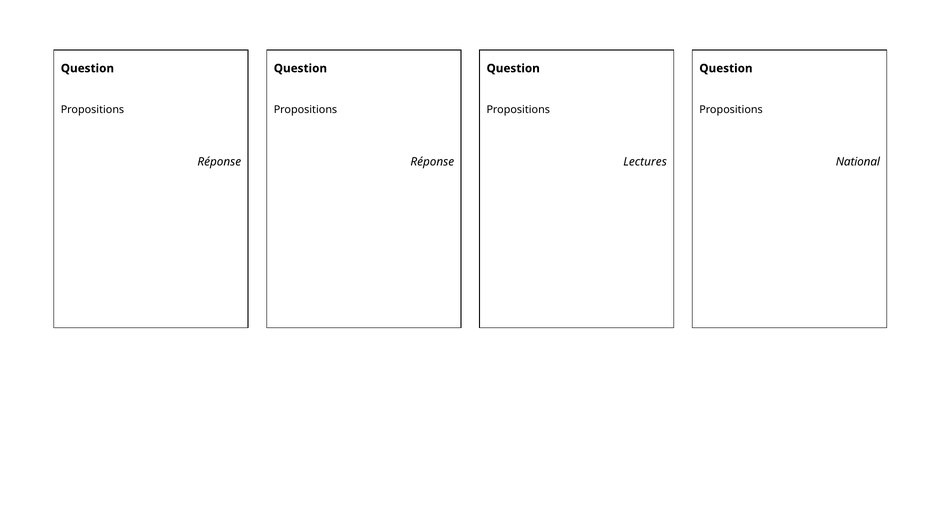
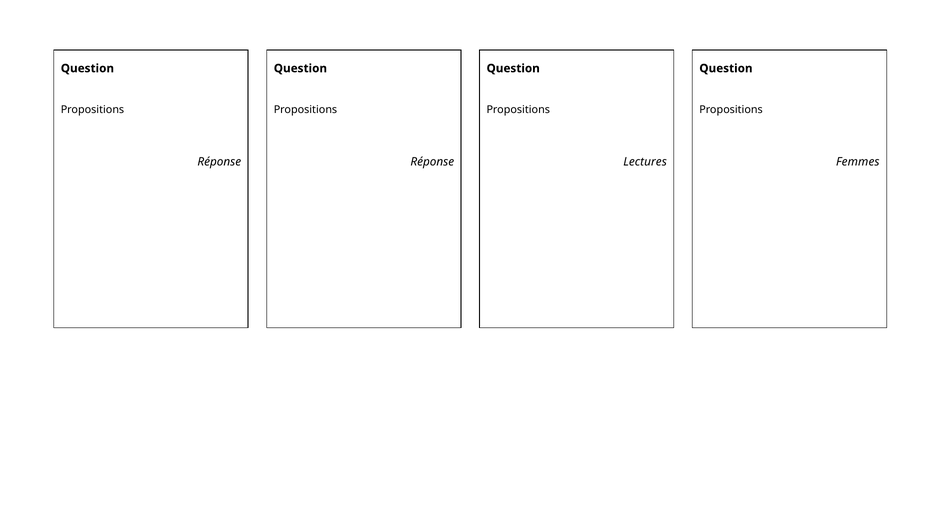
National: National -> Femmes (858, 162)
